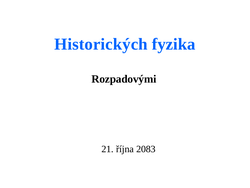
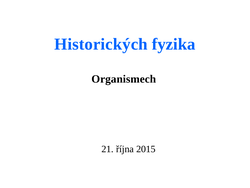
Rozpadovými: Rozpadovými -> Organismech (124, 79)
2083: 2083 -> 2015 (146, 149)
